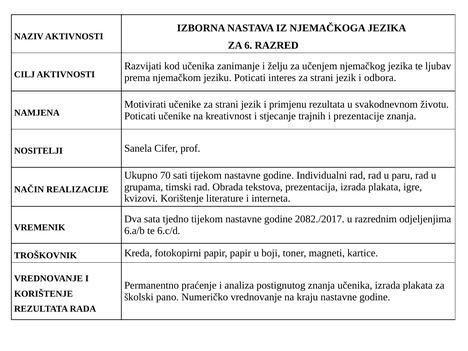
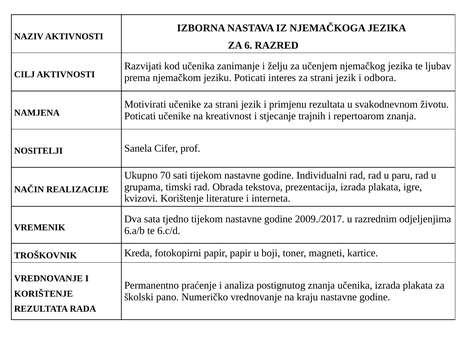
prezentacije: prezentacije -> repertoarom (359, 116)
2082./2017: 2082./2017 -> 2009./2017 (320, 219)
